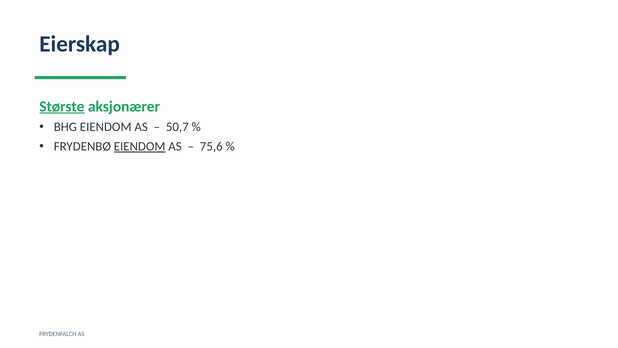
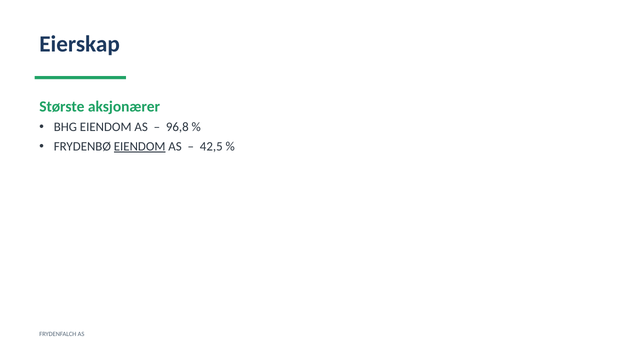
Største underline: present -> none (62, 106)
50,7: 50,7 -> 96,8 (177, 127)
75,6: 75,6 -> 42,5 (211, 146)
